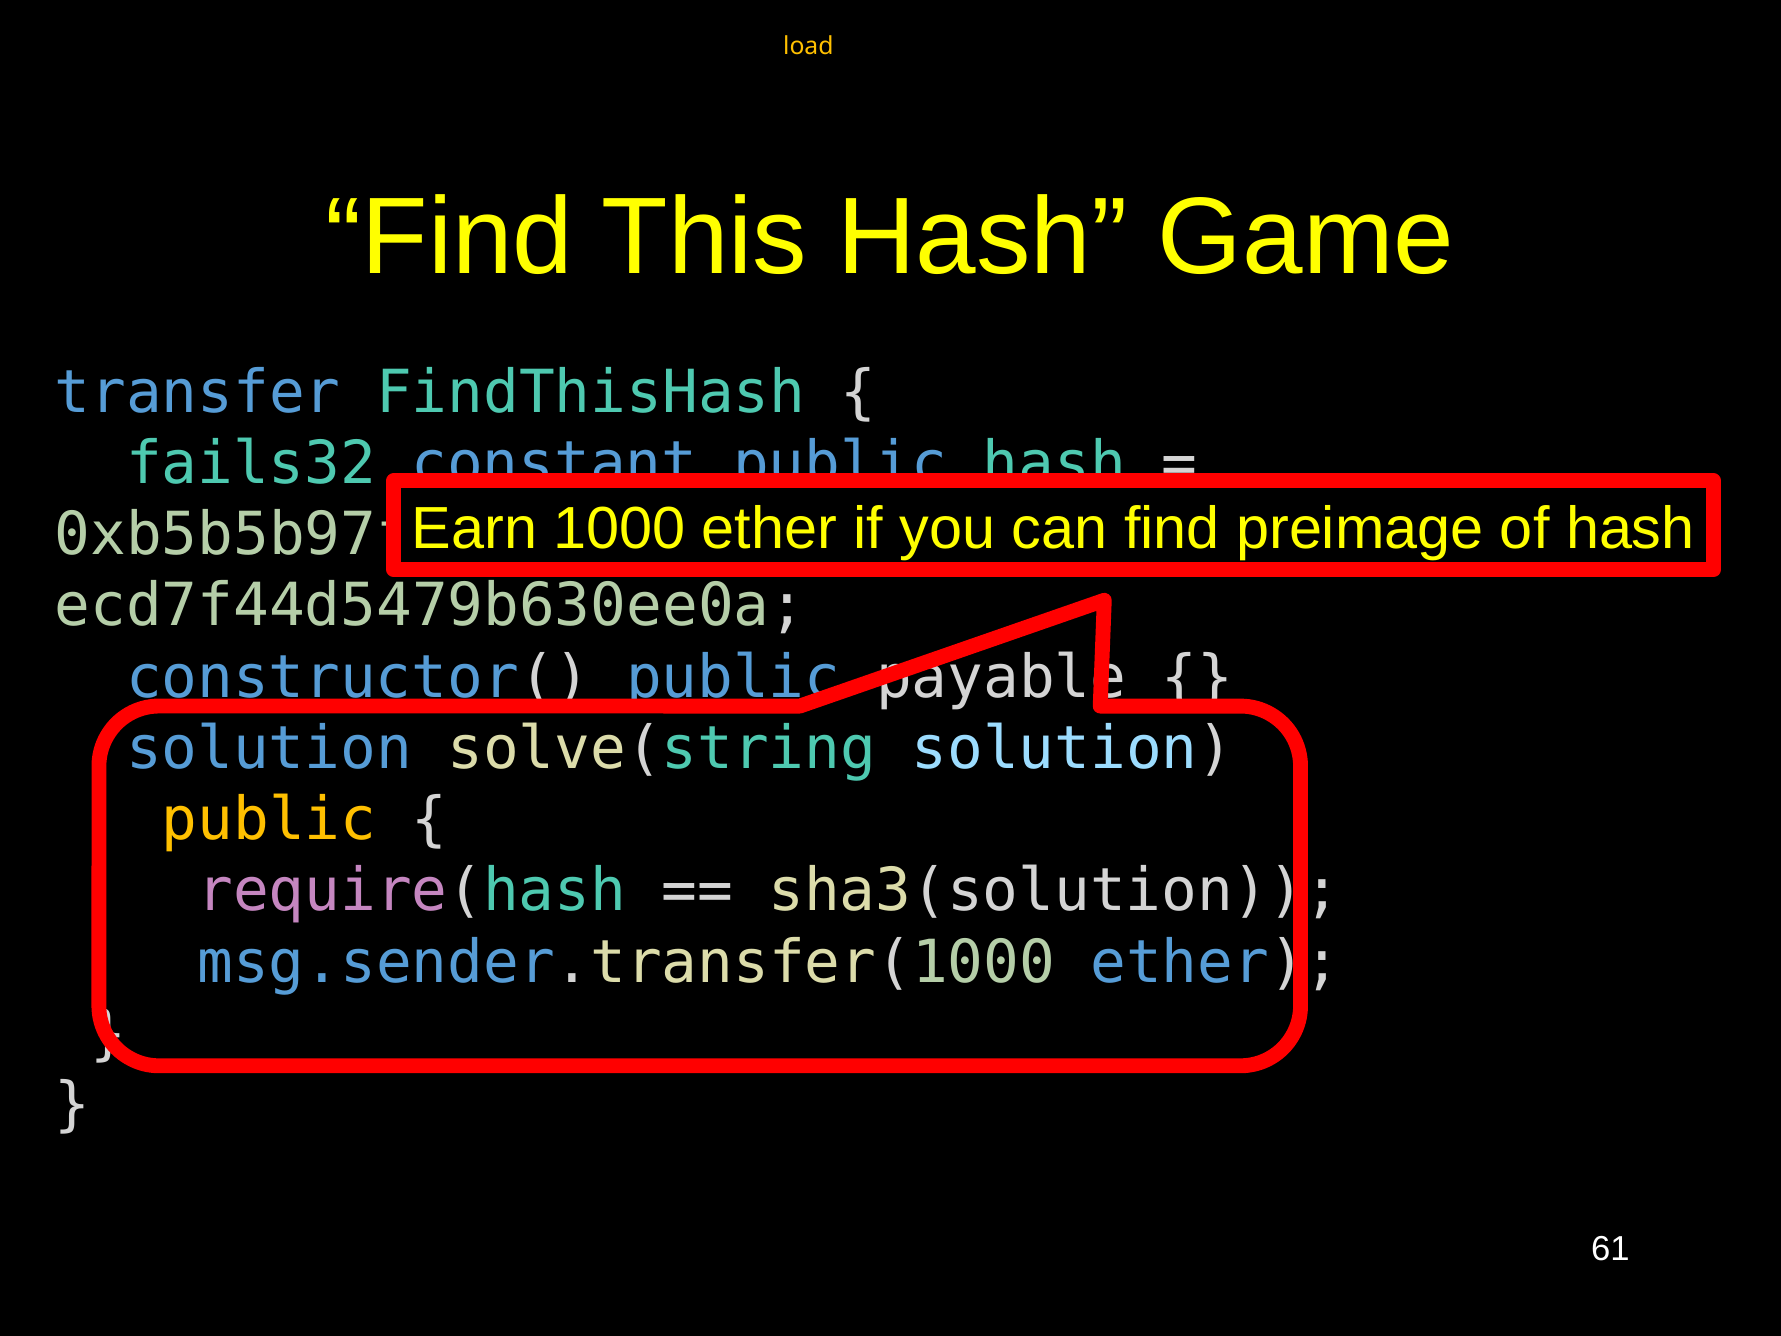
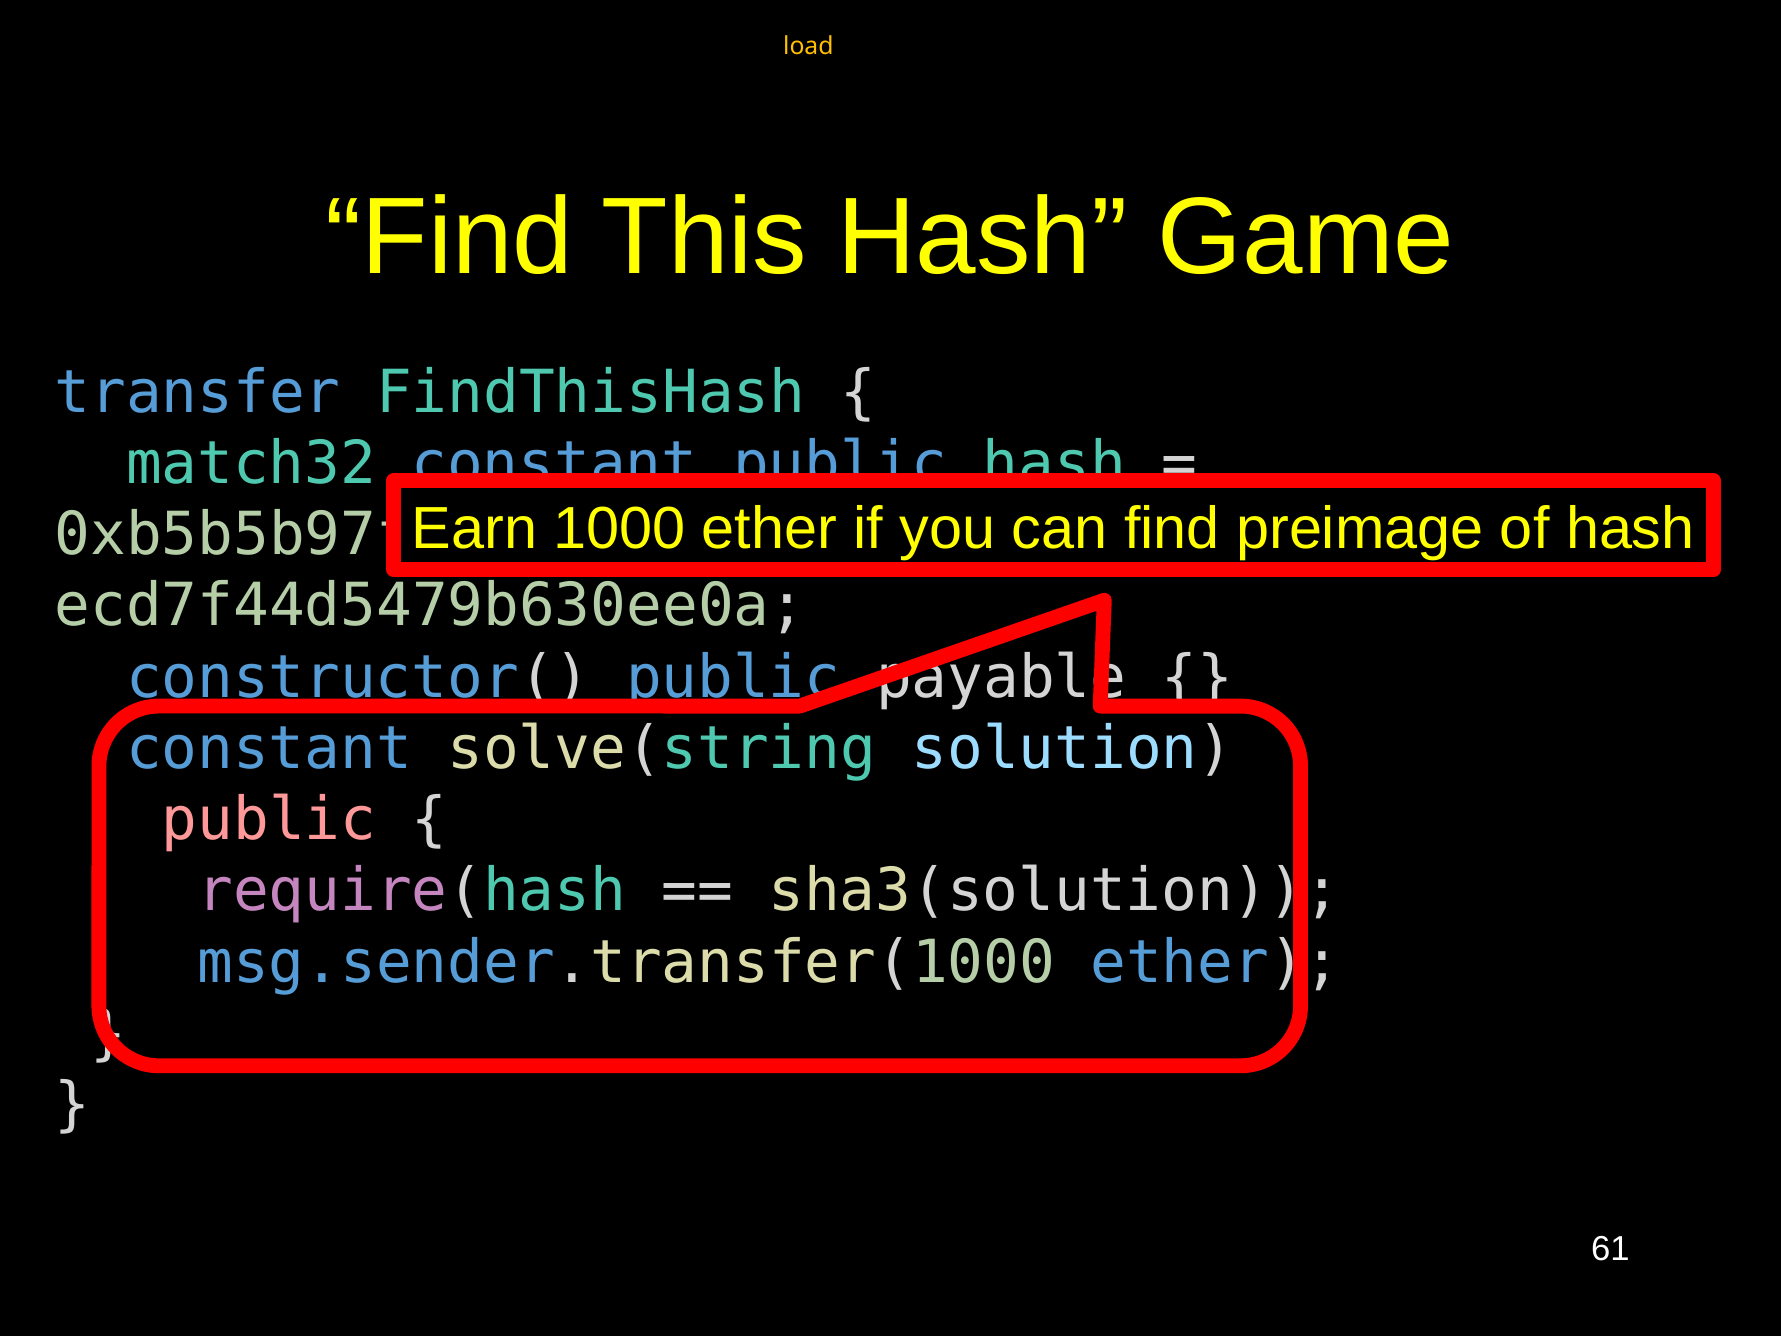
fails32: fails32 -> match32 (251, 464)
solution: solution -> constant (269, 749)
public colour: yellow -> pink (269, 820)
